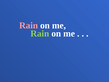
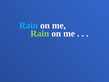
Rain colour: pink -> light blue (29, 25)
